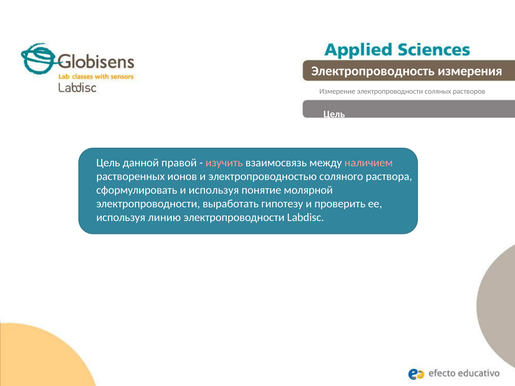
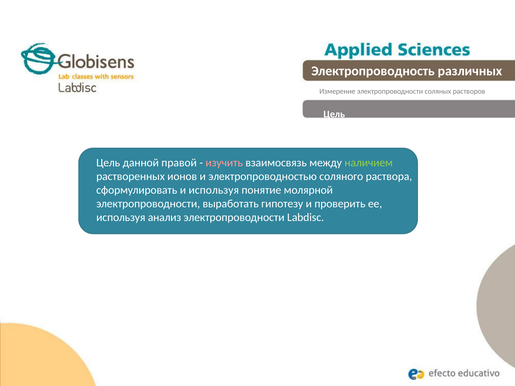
измерения: измерения -> различных (470, 71)
наличием colour: pink -> light green (369, 163)
линию: линию -> анализ (165, 218)
